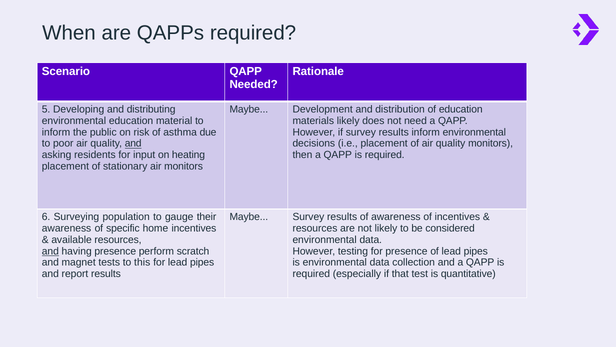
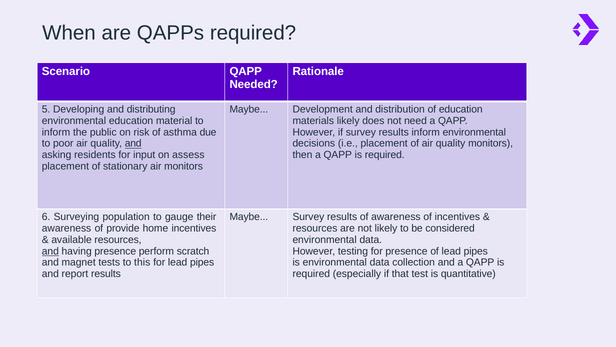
heating: heating -> assess (188, 155)
specific: specific -> provide (123, 228)
